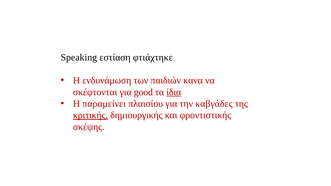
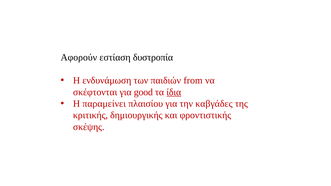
Speaking: Speaking -> Αφορούν (79, 57)
φτιάχτηκε: φτιάχτηκε -> δυστροπία (153, 57)
κανα: κανα -> from (193, 81)
κριτικής underline: present -> none (90, 115)
